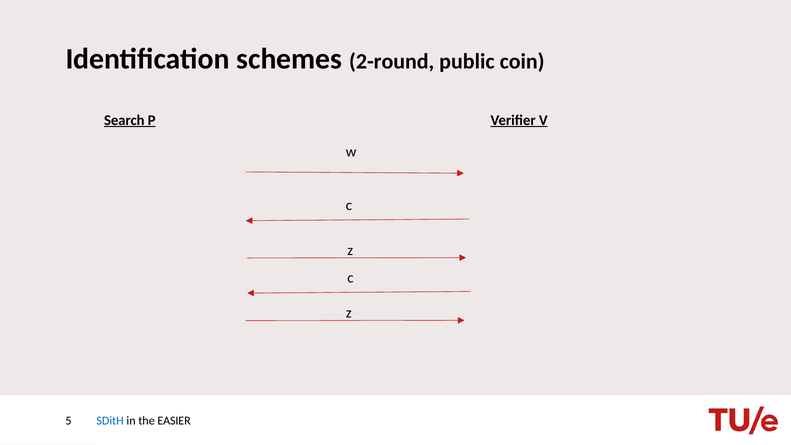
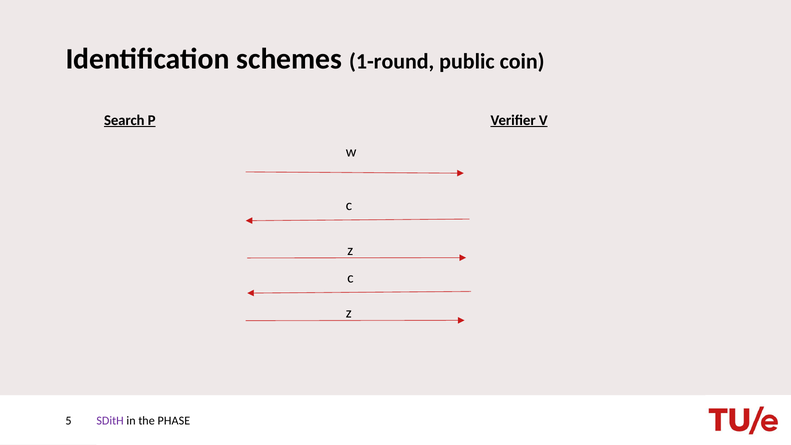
2-round: 2-round -> 1-round (392, 61)
SDitH colour: blue -> purple (110, 421)
EASIER: EASIER -> PHASE (174, 421)
